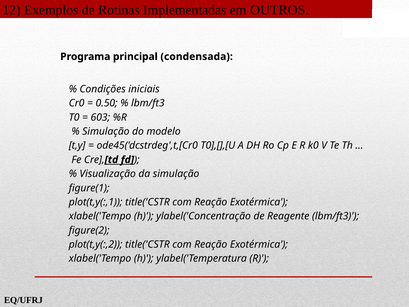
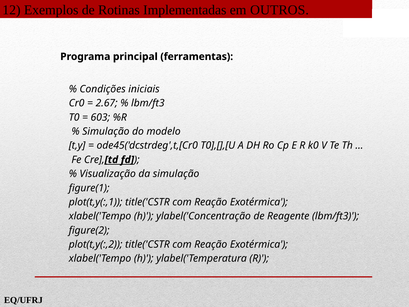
condensada: condensada -> ferramentas (197, 57)
0.50: 0.50 -> 2.67 (107, 103)
